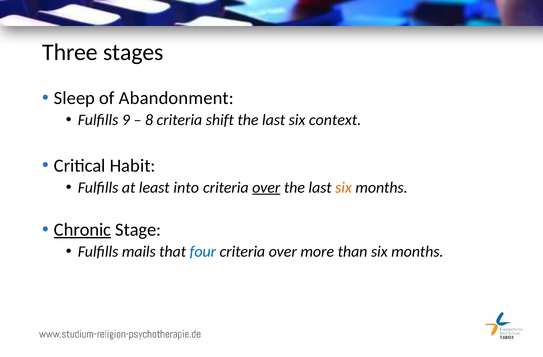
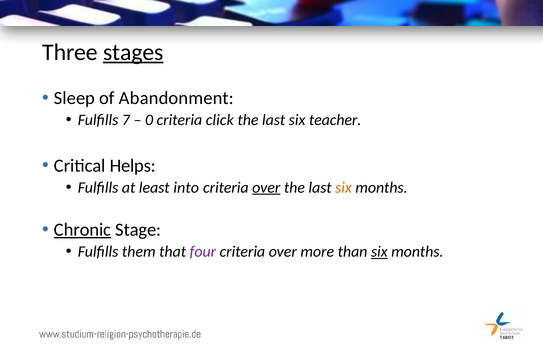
stages underline: none -> present (133, 52)
9: 9 -> 7 (126, 120)
8: 8 -> 0 (149, 120)
shift: shift -> click (220, 120)
context: context -> teacher (335, 120)
Habit: Habit -> Helps (133, 165)
mails: mails -> them (139, 251)
four colour: blue -> purple (203, 251)
six underline: none -> present (379, 251)
